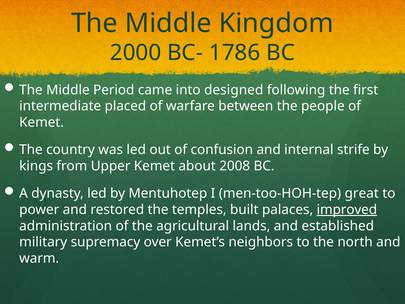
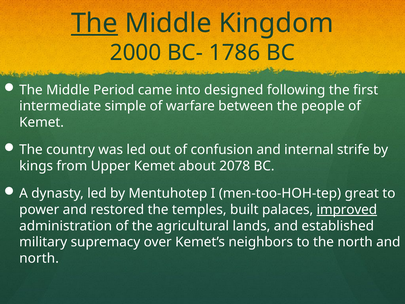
The underline: none -> present (94, 23)
placed: placed -> simple (125, 106)
2008: 2008 -> 2078 (235, 166)
warm: warm -> north (39, 258)
